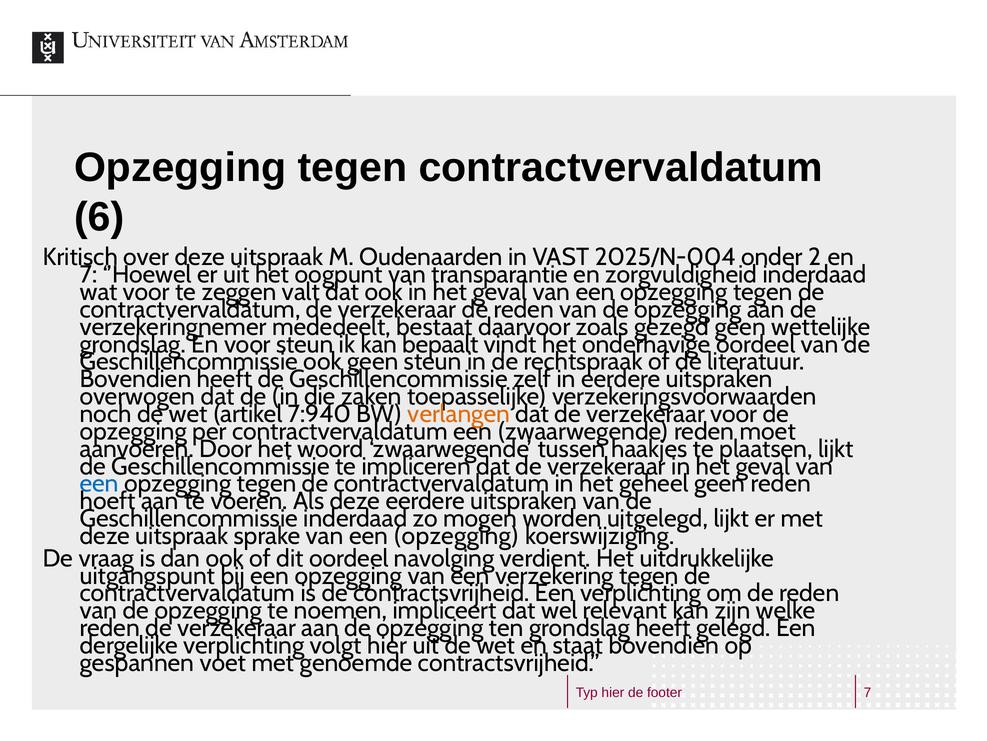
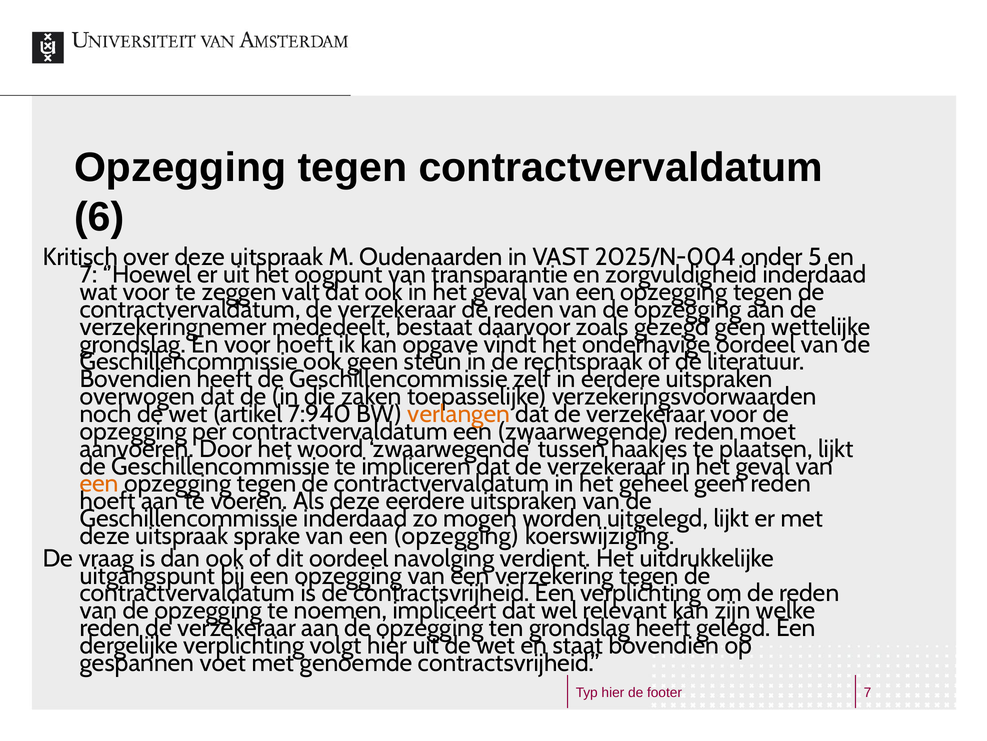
2: 2 -> 5 (815, 257)
voor steun: steun -> hoeft (305, 344)
bepaalt: bepaalt -> opgave (441, 344)
een colour: blue -> orange (99, 483)
